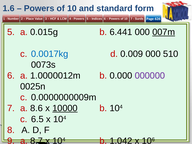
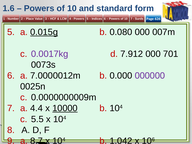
0.015g underline: none -> present (44, 32)
6.441: 6.441 -> 0.080 (121, 32)
007m underline: present -> none (164, 32)
0.0017kg colour: blue -> purple (50, 54)
0.009: 0.009 -> 7.912 (132, 54)
510: 510 -> 701 (171, 54)
1.0000012m: 1.0000012m -> 7.0000012m (55, 76)
8.6: 8.6 -> 4.4 (37, 108)
6.5: 6.5 -> 5.5 (37, 119)
